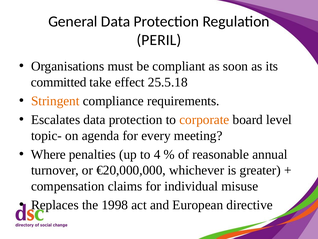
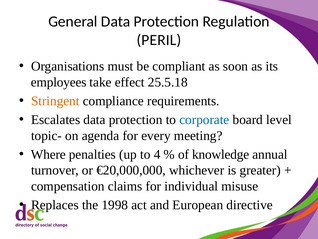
committed: committed -> employees (59, 82)
corporate colour: orange -> blue (204, 119)
reasonable: reasonable -> knowledge (221, 154)
